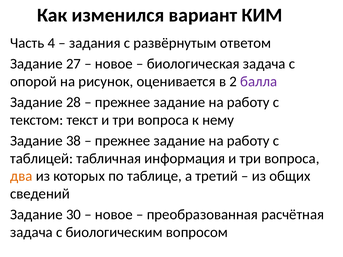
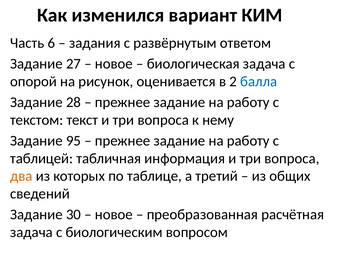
4: 4 -> 6 (51, 43)
балла colour: purple -> blue (259, 82)
38: 38 -> 95 (73, 141)
